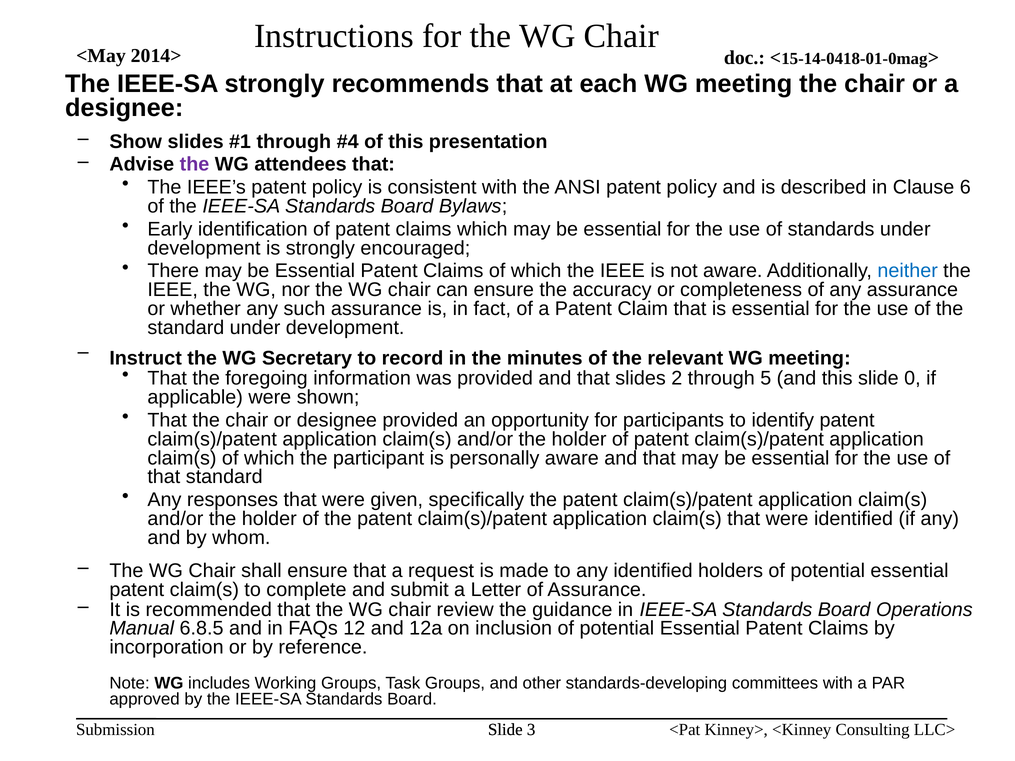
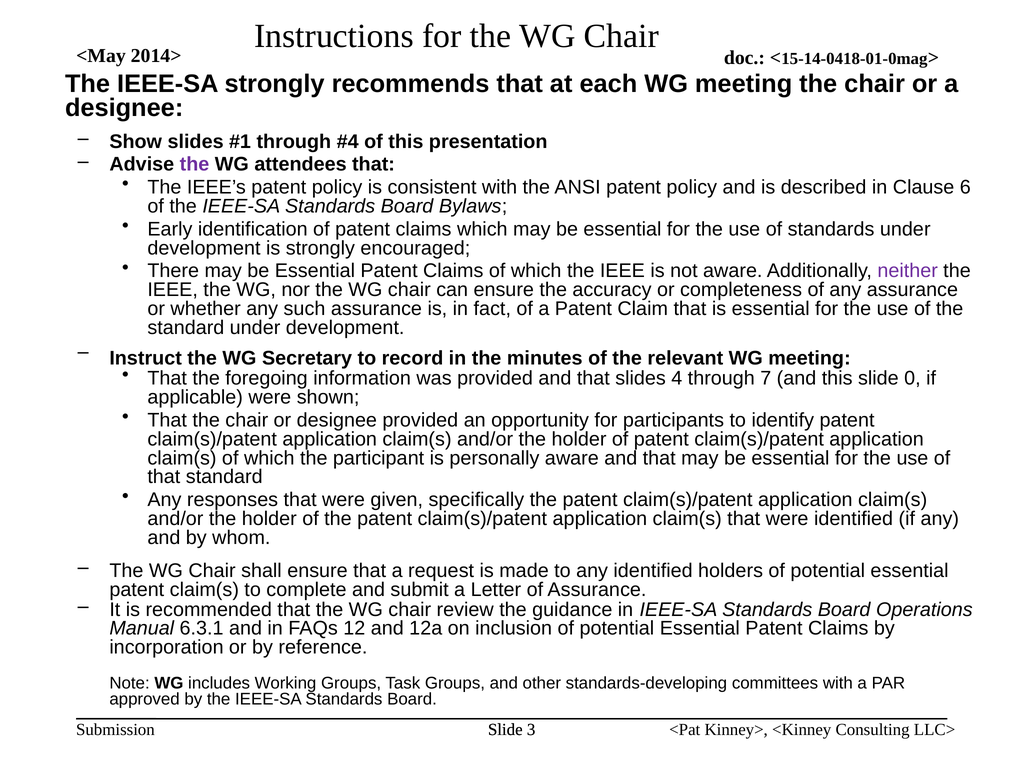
neither colour: blue -> purple (908, 271)
2: 2 -> 4 (677, 378)
5: 5 -> 7 (766, 378)
6.8.5: 6.8.5 -> 6.3.1 (202, 629)
